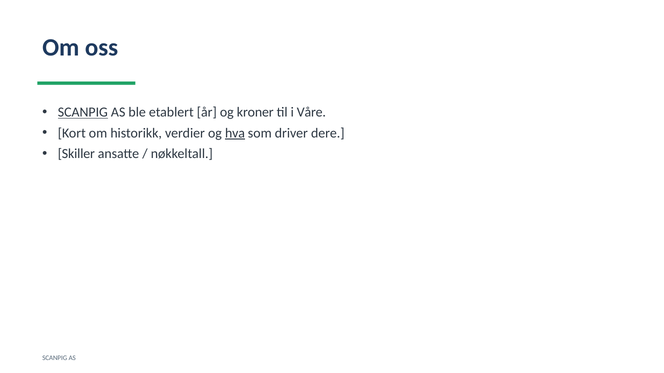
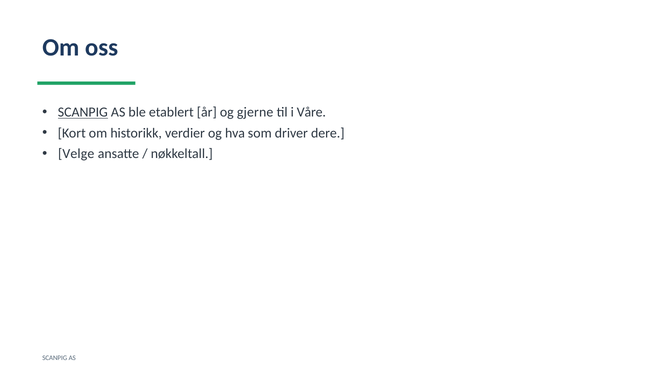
kroner: kroner -> gjerne (255, 112)
hva underline: present -> none (235, 133)
Skiller: Skiller -> Velge (76, 154)
